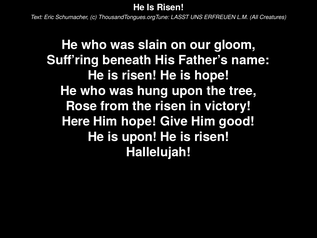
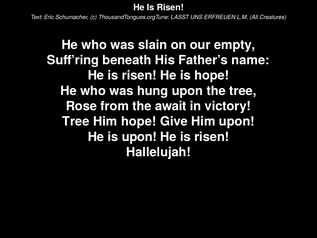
gloom: gloom -> empty (235, 45)
the risen: risen -> await (171, 106)
Here: Here -> Tree (76, 121)
Him good: good -> upon (237, 121)
